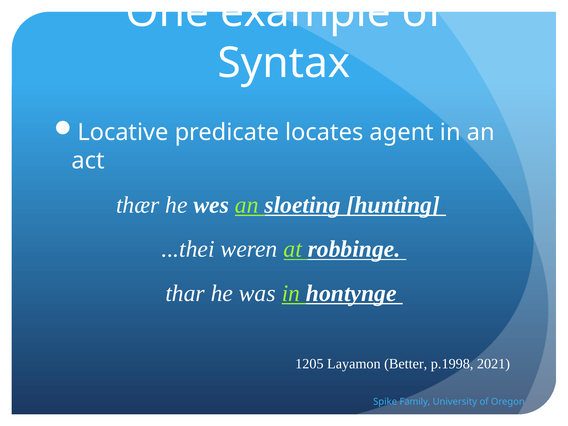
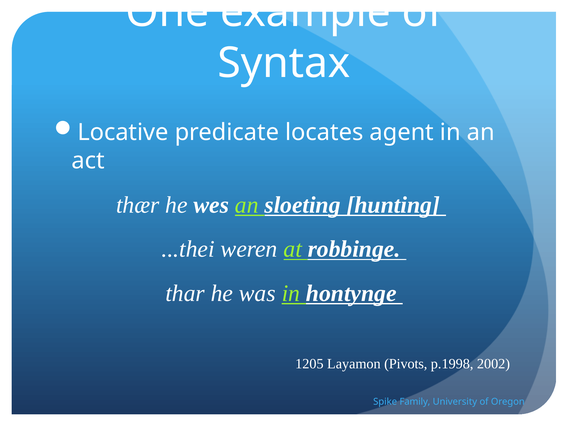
Better: Better -> Pivots (406, 364)
2021: 2021 -> 2002 (494, 364)
